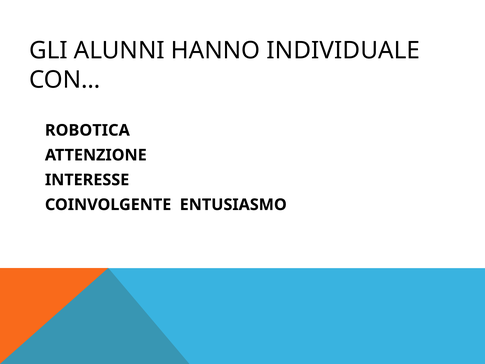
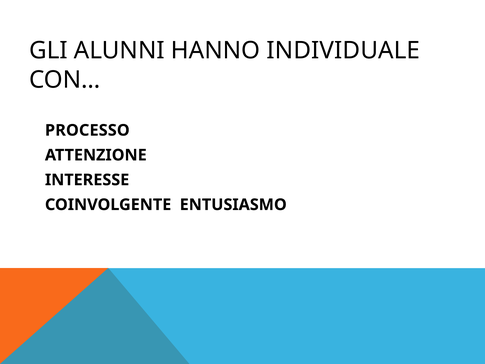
ROBOTICA: ROBOTICA -> PROCESSO (87, 130)
